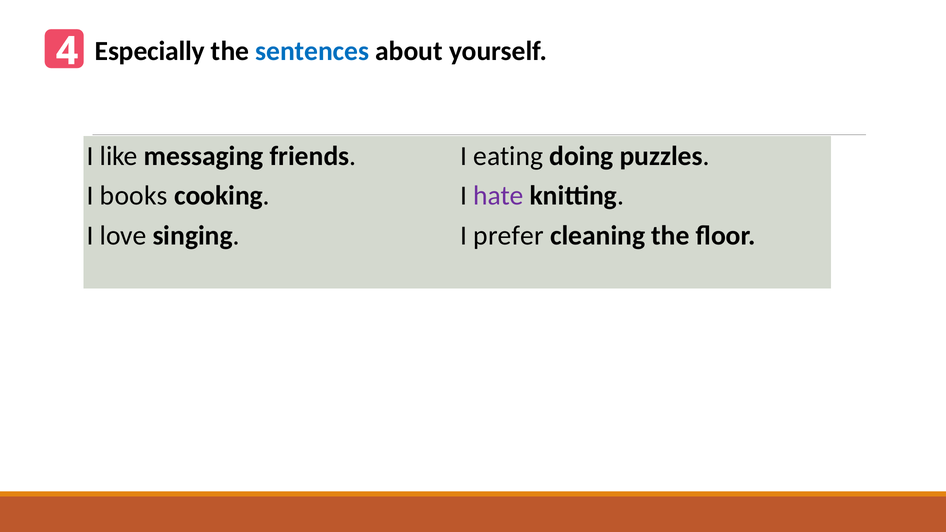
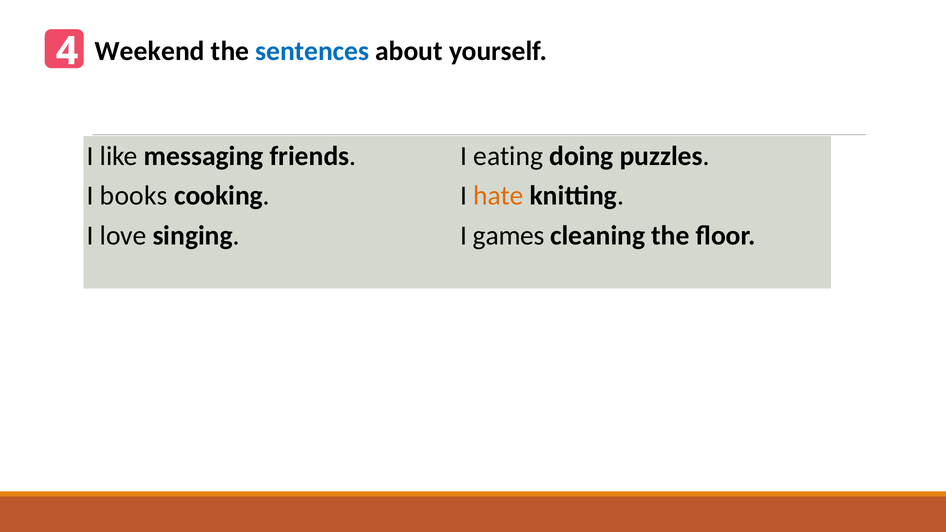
Especially: Especially -> Weekend (150, 51)
hate colour: purple -> orange (499, 196)
prefer: prefer -> games (509, 236)
